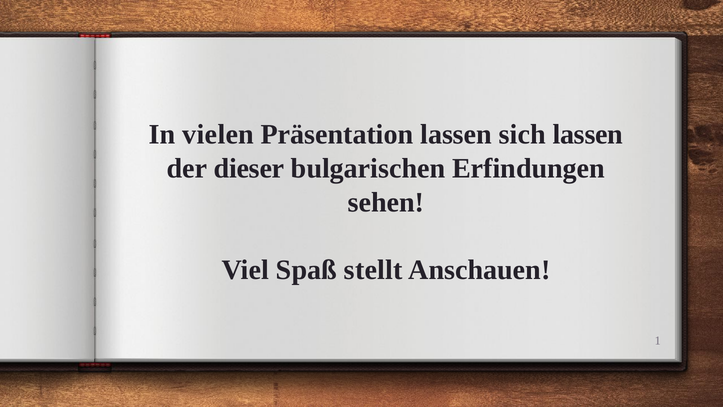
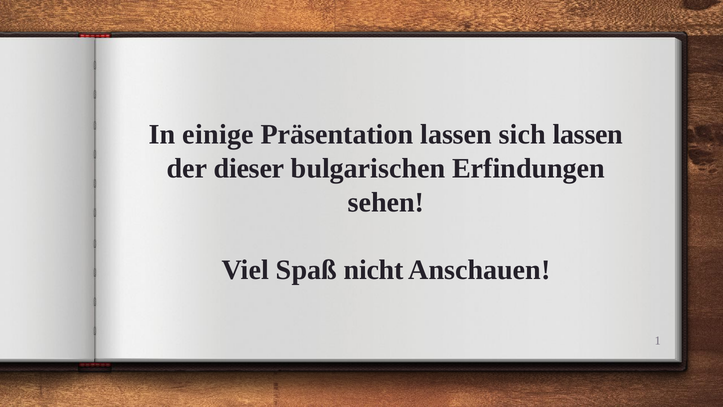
vielen: vielen -> einige (218, 135)
stellt: stellt -> nicht (374, 270)
